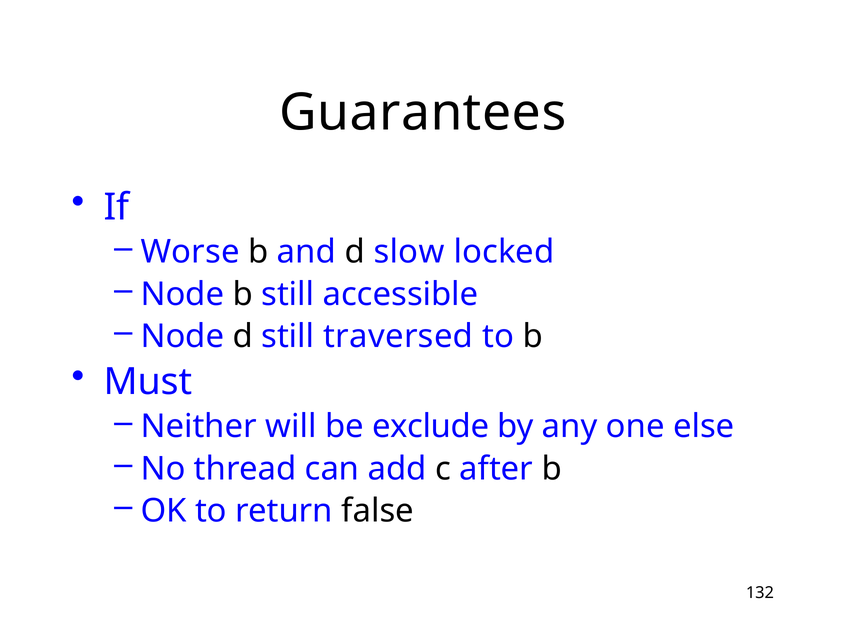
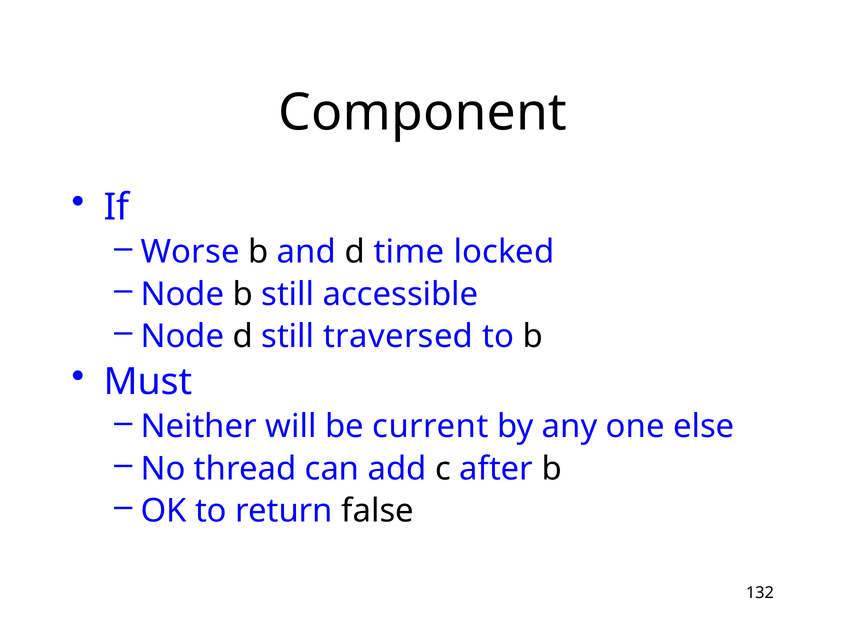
Guarantees: Guarantees -> Component (423, 113)
slow: slow -> time (409, 252)
exclude: exclude -> current (430, 427)
